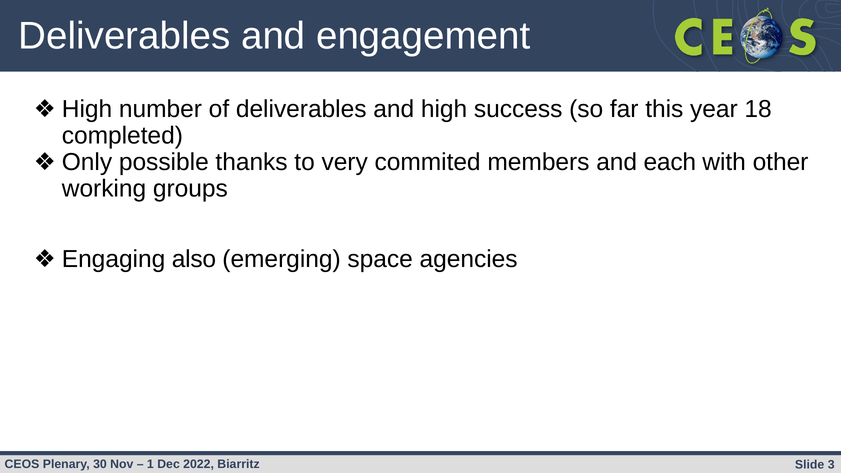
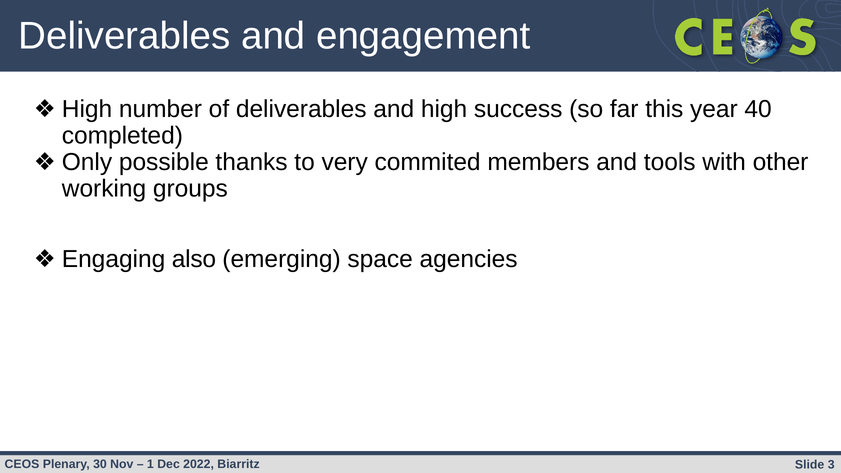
18: 18 -> 40 (758, 109)
each: each -> tools (670, 162)
